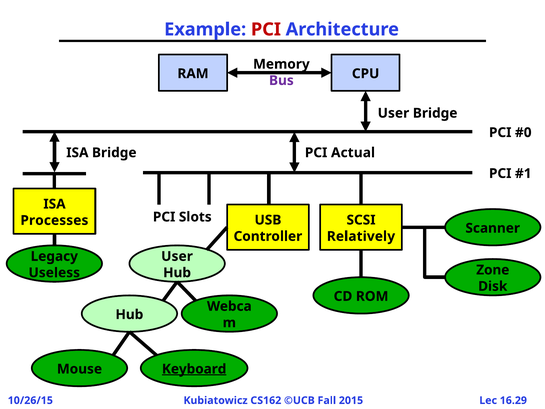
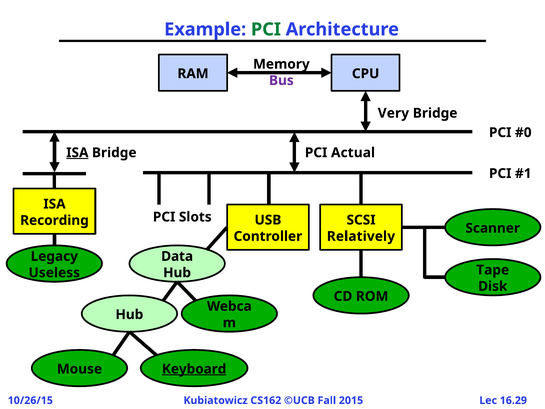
PCI colour: red -> green (266, 29)
User: User -> Very (393, 113)
ISA underline: none -> present (77, 153)
Processes: Processes -> Recording (54, 220)
User: User -> Data (177, 256)
Zone: Zone -> Tape (493, 270)
